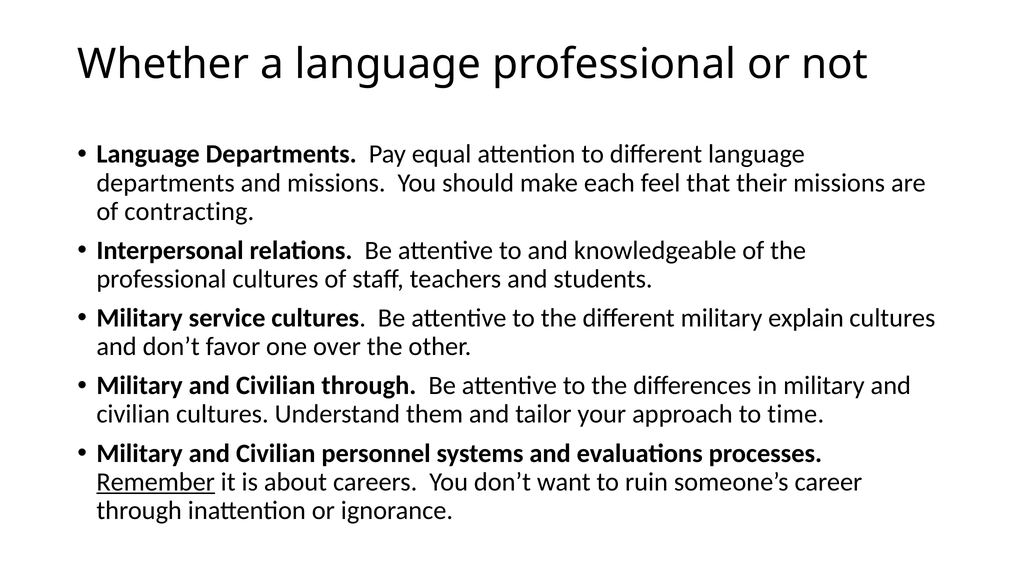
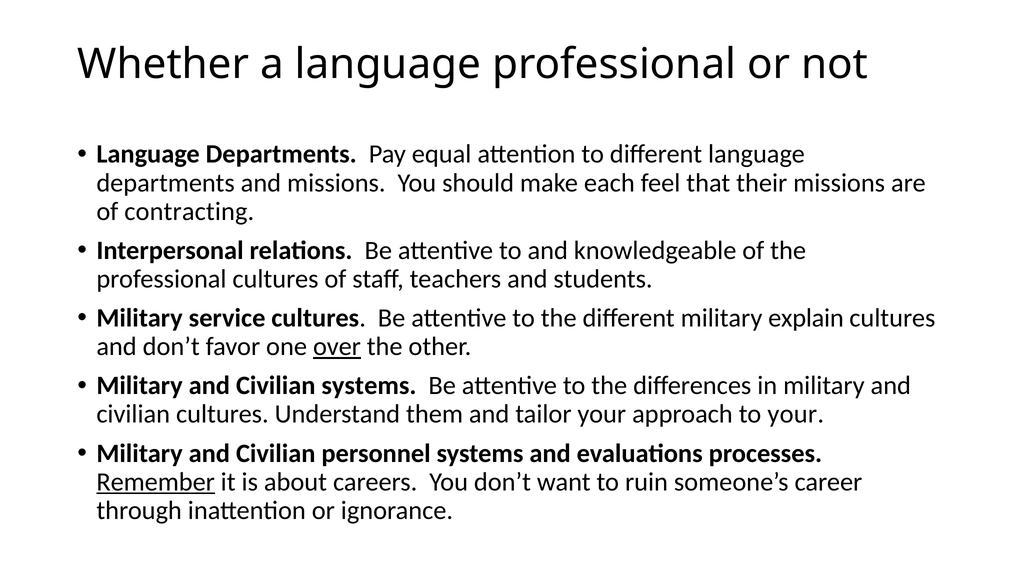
over underline: none -> present (337, 347)
Civilian through: through -> systems (369, 386)
to time: time -> your (796, 414)
